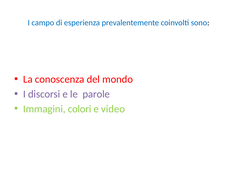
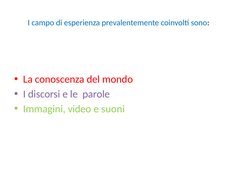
colori: colori -> video (80, 109)
video: video -> suoni (113, 109)
